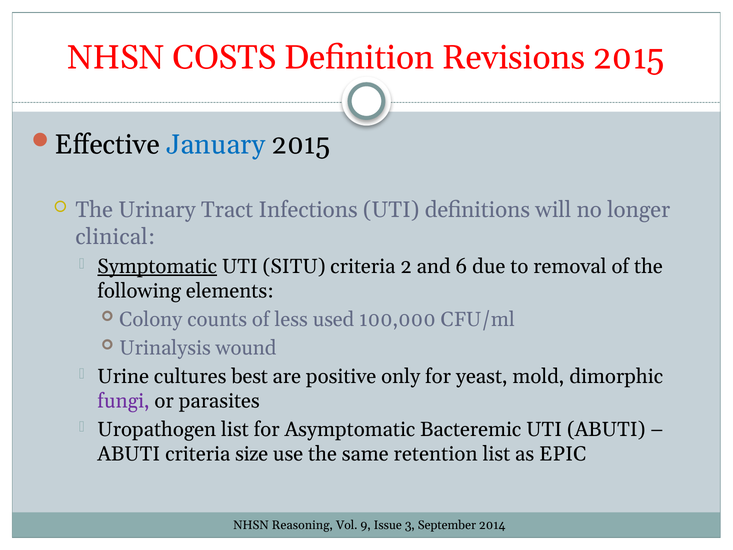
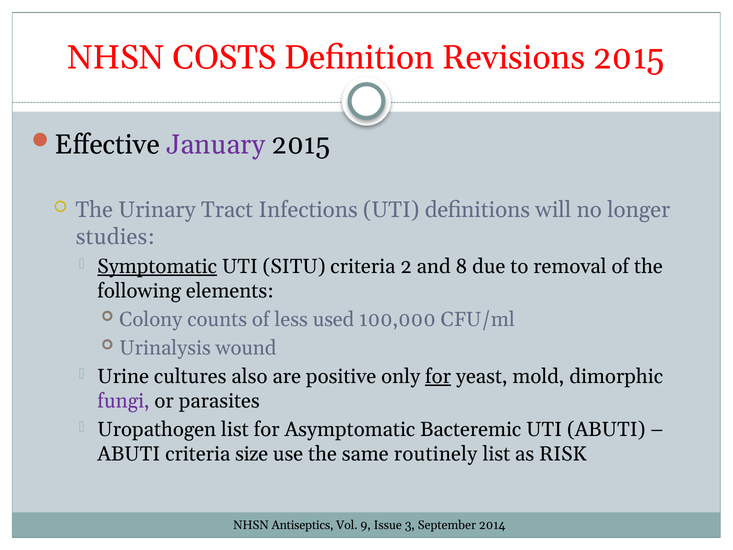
January colour: blue -> purple (216, 144)
clinical: clinical -> studies (115, 237)
6: 6 -> 8 (461, 266)
best: best -> also (249, 376)
for underline: none -> present (438, 376)
retention: retention -> routinely (436, 454)
EPIC: EPIC -> RISK (563, 454)
Reasoning: Reasoning -> Antiseptics (302, 525)
